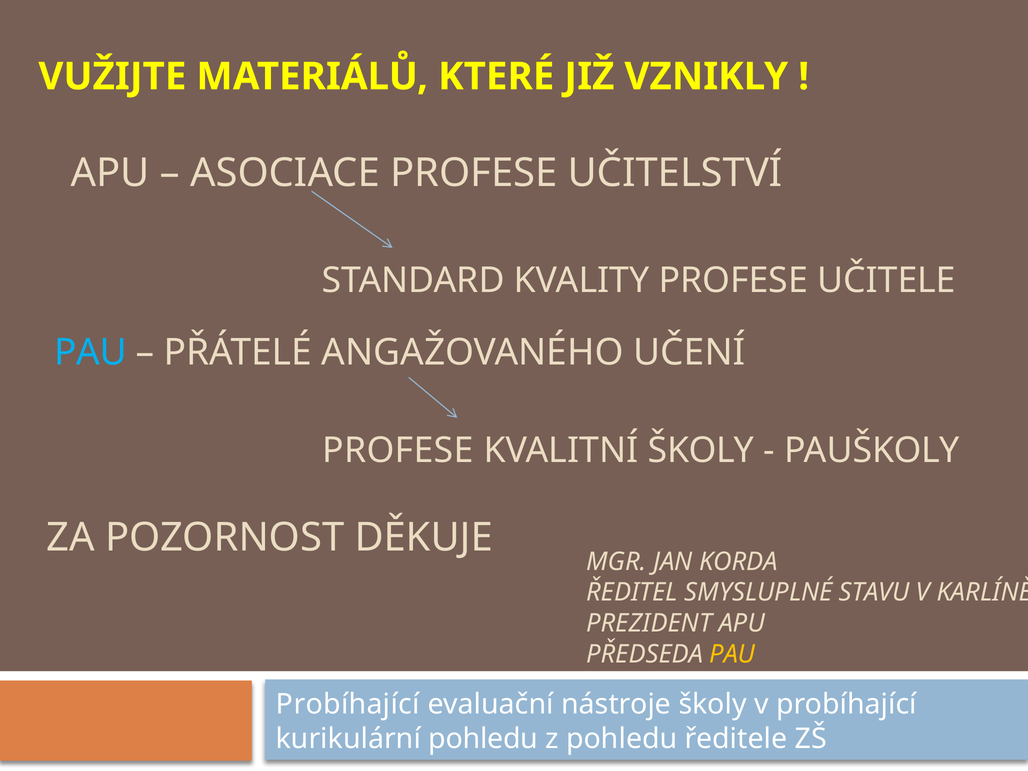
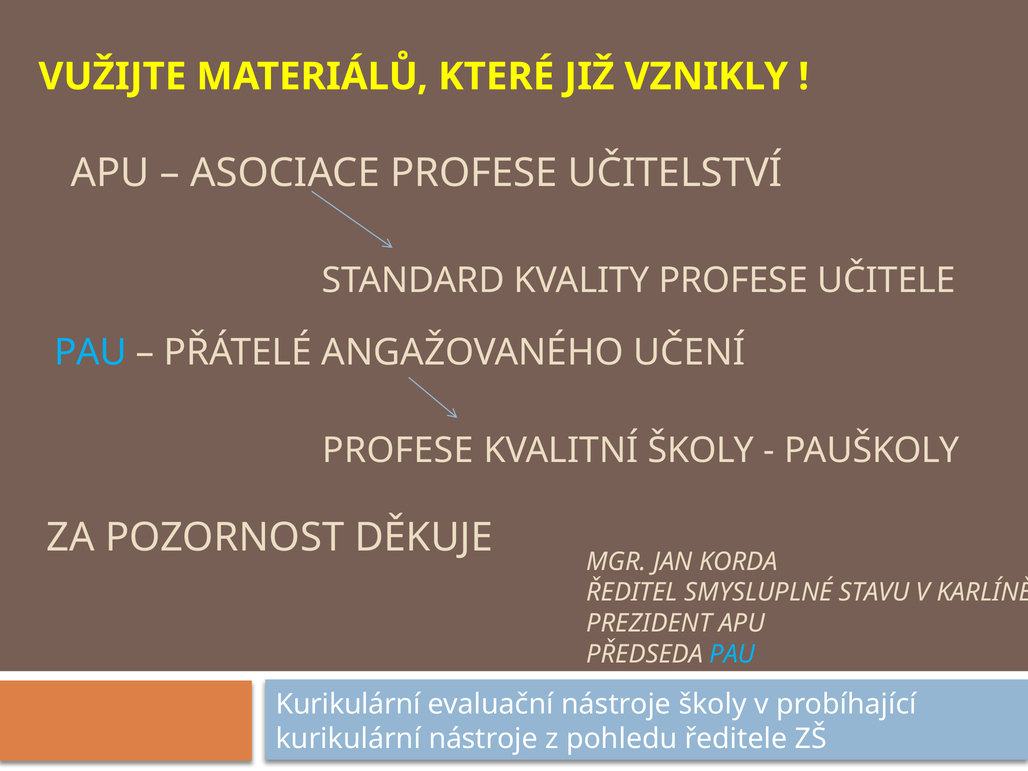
PAU colour: yellow -> light blue (732, 654)
Probíhající: Probíhající -> Kurikulární (348, 704)
kurikulární pohledu: pohledu -> nástroje (483, 739)
